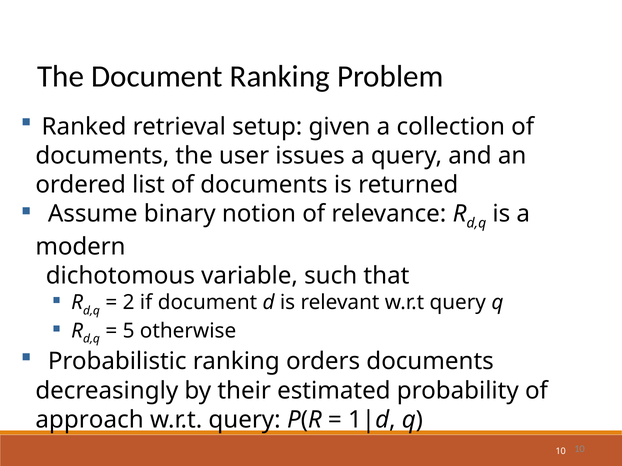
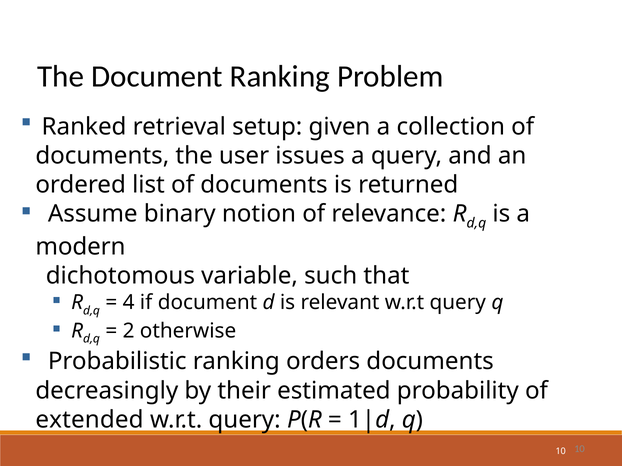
2: 2 -> 4 (129, 303)
5: 5 -> 2 (129, 331)
approach: approach -> extended (90, 420)
